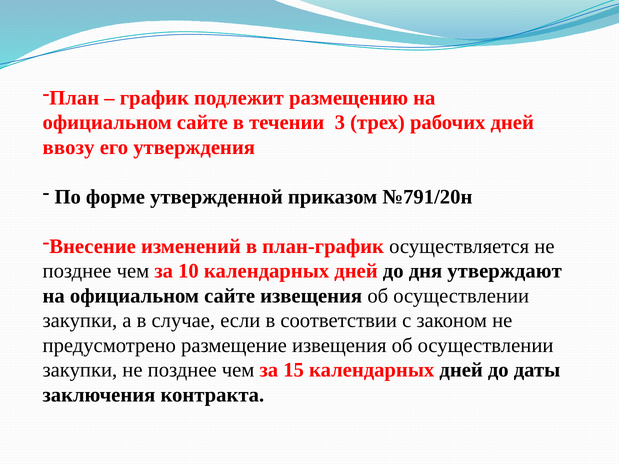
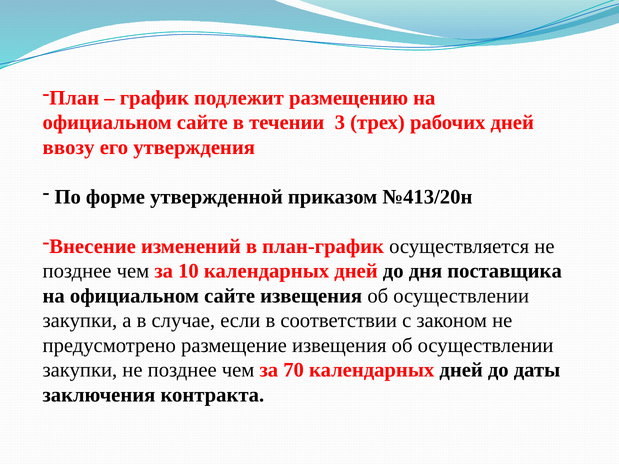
№791/20н: №791/20н -> №413/20н (427, 197)
утверждают: утверждают -> поставщика (505, 271)
15: 15 -> 70 (294, 370)
